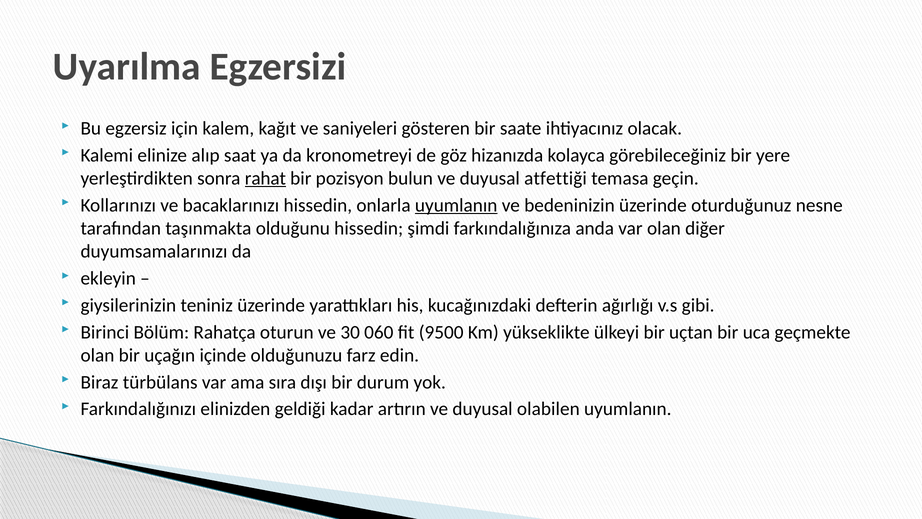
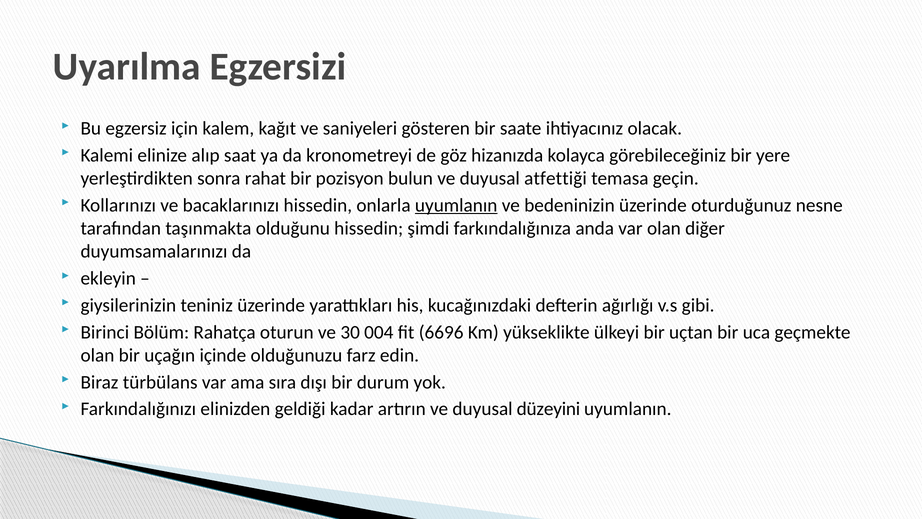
rahat underline: present -> none (265, 178)
060: 060 -> 004 (379, 332)
9500: 9500 -> 6696 (441, 332)
olabilen: olabilen -> düzeyini (548, 409)
